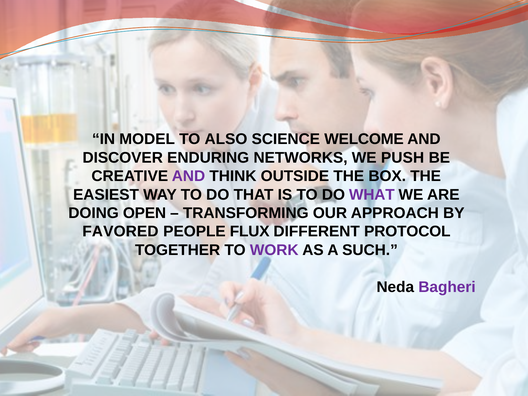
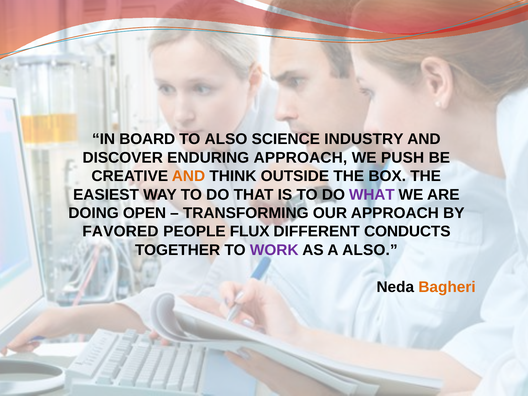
MODEL: MODEL -> BOARD (147, 139)
WELCOME: WELCOME -> INDUSTRY (364, 139)
ENDURING NETWORKS: NETWORKS -> APPROACH (300, 158)
AND colour: purple -> orange (188, 176)
PROTOCOL: PROTOCOL -> CONDUCTS (407, 232)
A SUCH: SUCH -> ALSO (370, 250)
Bagheri colour: purple -> orange (447, 287)
